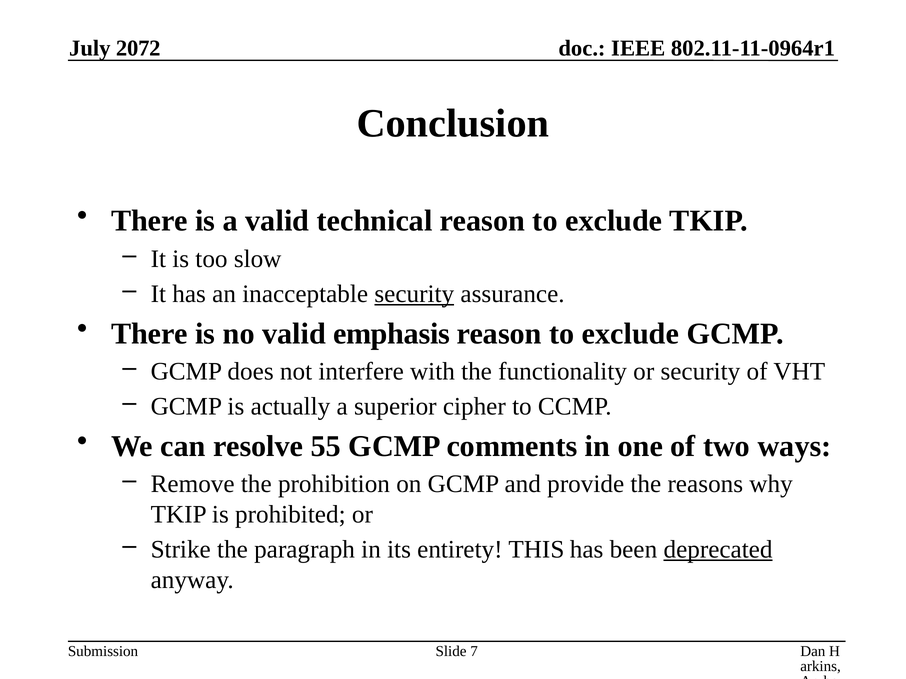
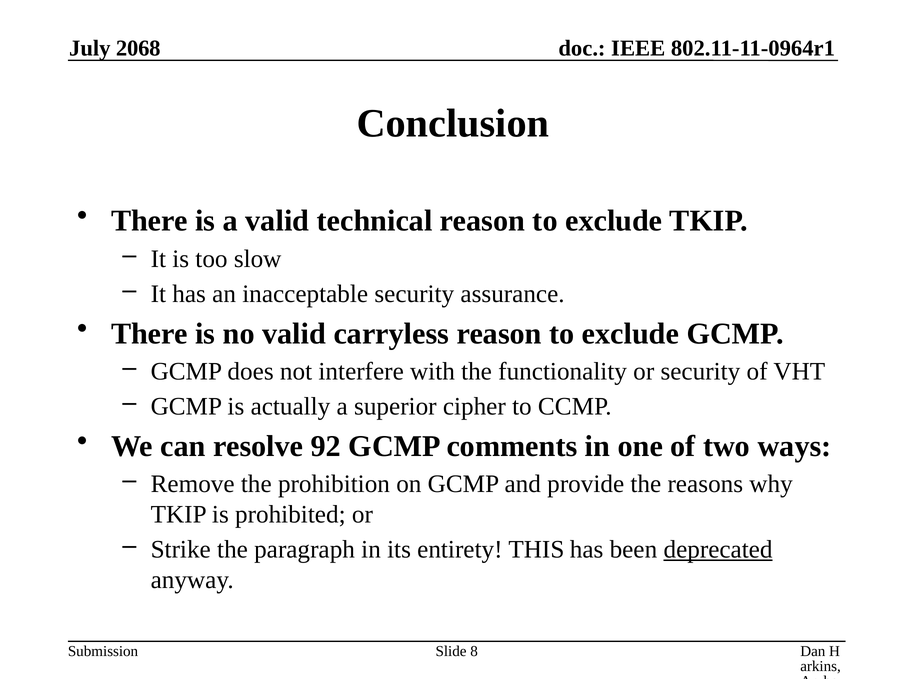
2072: 2072 -> 2068 (138, 48)
security underline: present -> none (414, 294)
emphasis: emphasis -> carryless (391, 334)
55: 55 -> 92 (326, 447)
7: 7 -> 8 (474, 652)
